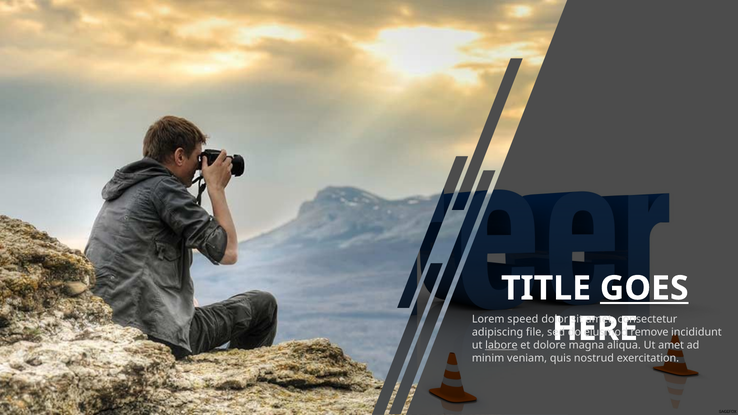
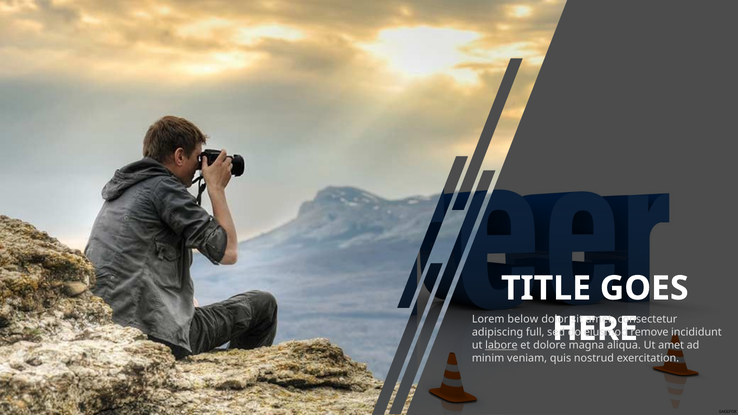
GOES underline: present -> none (644, 288)
speed: speed -> below (523, 319)
file: file -> full (535, 332)
